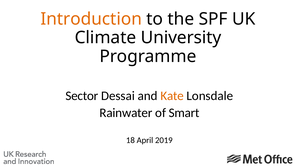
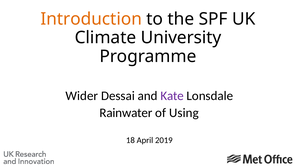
Sector: Sector -> Wider (82, 95)
Kate colour: orange -> purple (172, 95)
Smart: Smart -> Using (184, 113)
